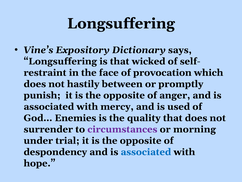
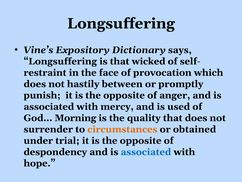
Enemies: Enemies -> Morning (75, 118)
circumstances colour: purple -> orange (122, 129)
morning: morning -> obtained (195, 129)
